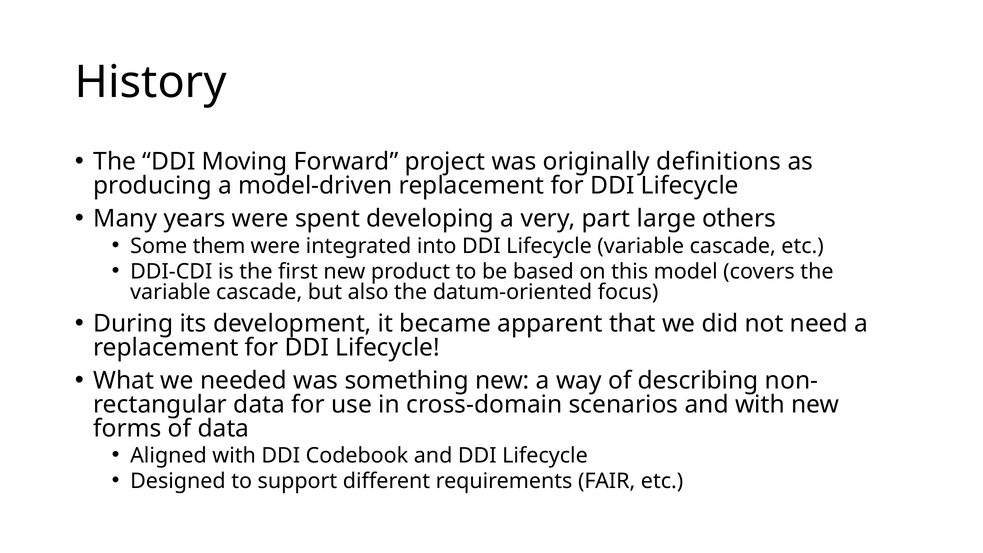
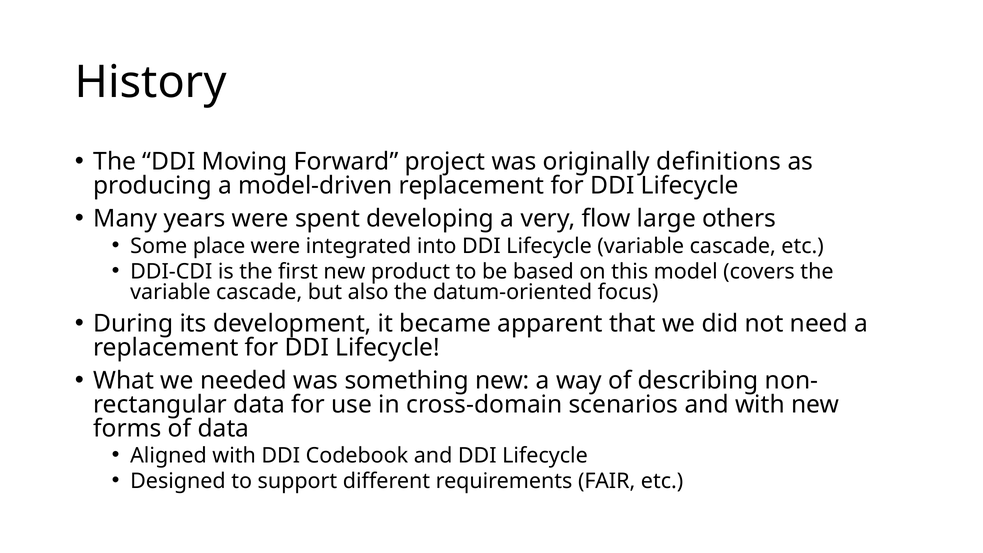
part: part -> flow (606, 219)
them: them -> place (219, 246)
